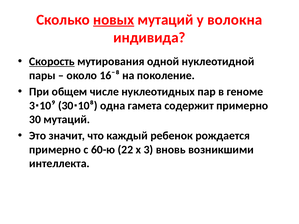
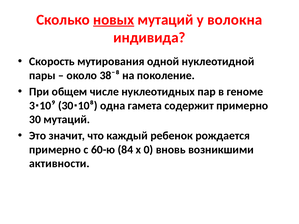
Скорость underline: present -> none (52, 62)
16⁻⁸: 16⁻⁸ -> 38⁻⁸ (110, 76)
22: 22 -> 84 (125, 150)
х 3: 3 -> 0 (148, 150)
интеллекта: интеллекта -> активности (59, 164)
